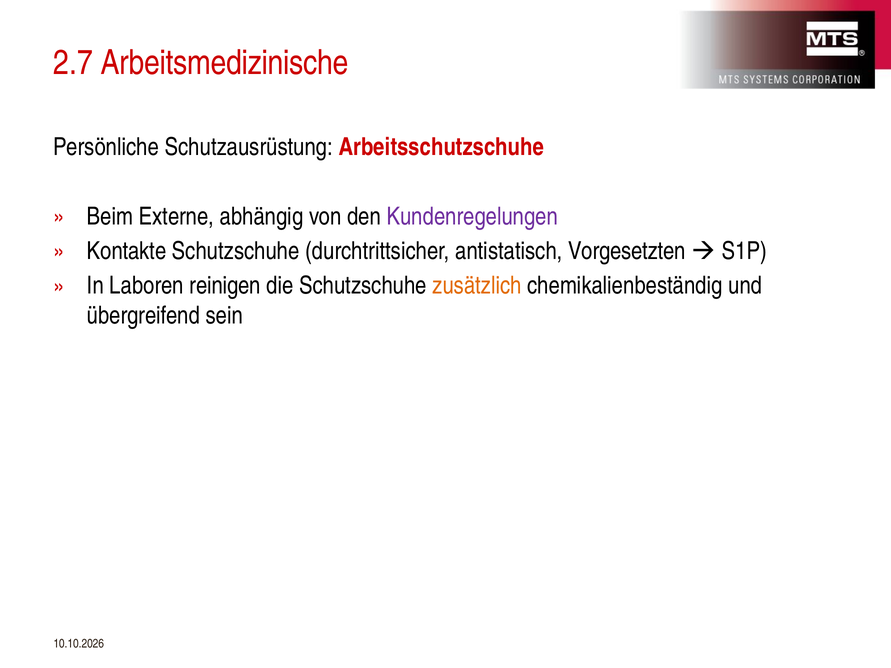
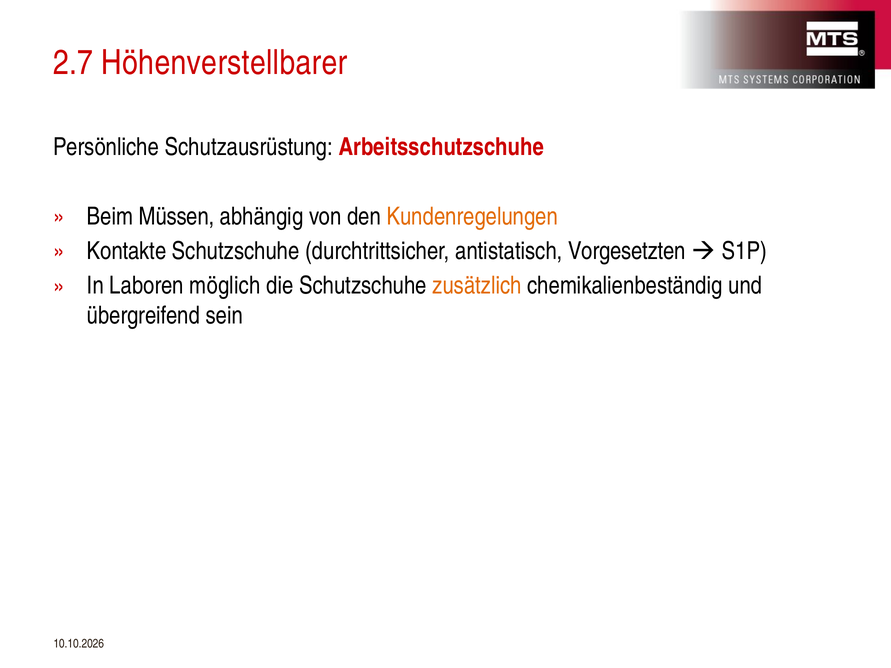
Arbeitsmedizinische: Arbeitsmedizinische -> Höhenverstellbarer (224, 63)
Externe: Externe -> Müssen (177, 217)
Kundenregelungen colour: purple -> orange (472, 217)
reinigen: reinigen -> möglich (225, 286)
